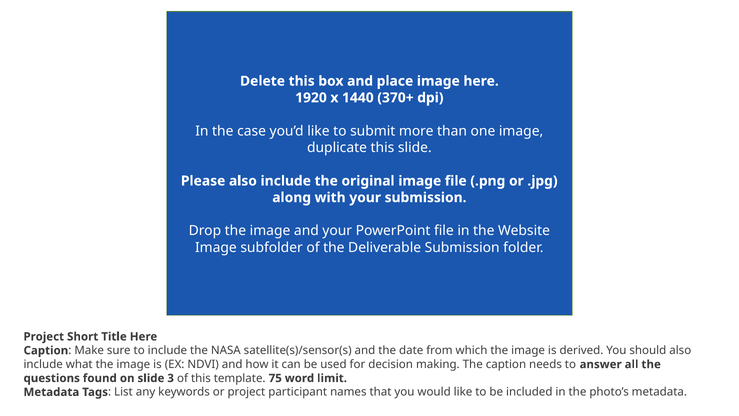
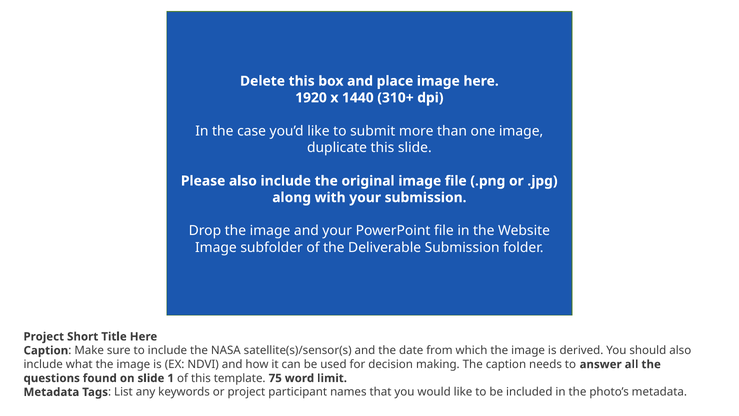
370+: 370+ -> 310+ (395, 98)
3: 3 -> 1 (171, 378)
